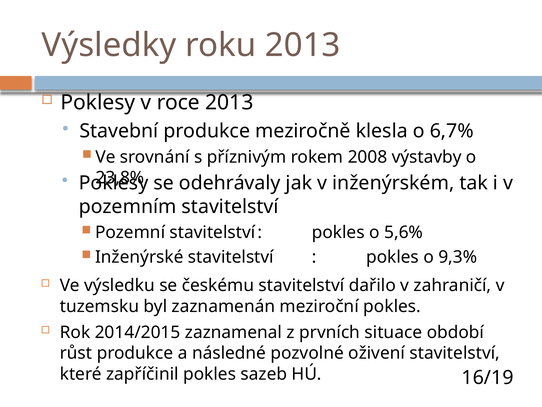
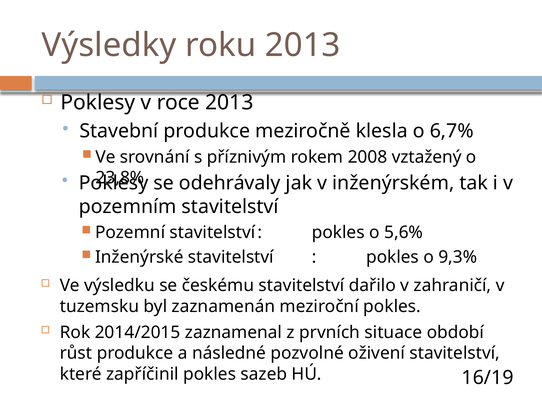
výstavby: výstavby -> vztažený (427, 157)
